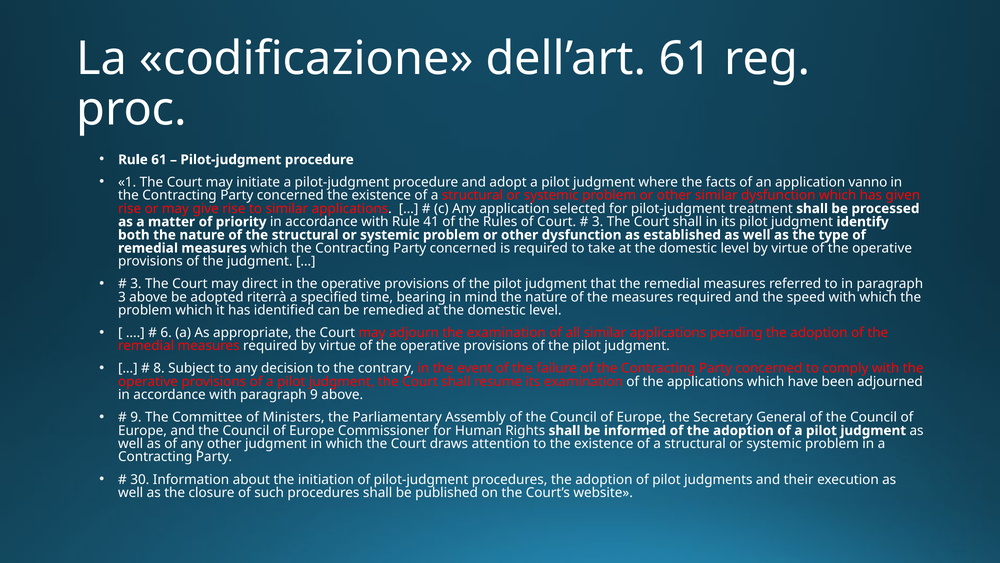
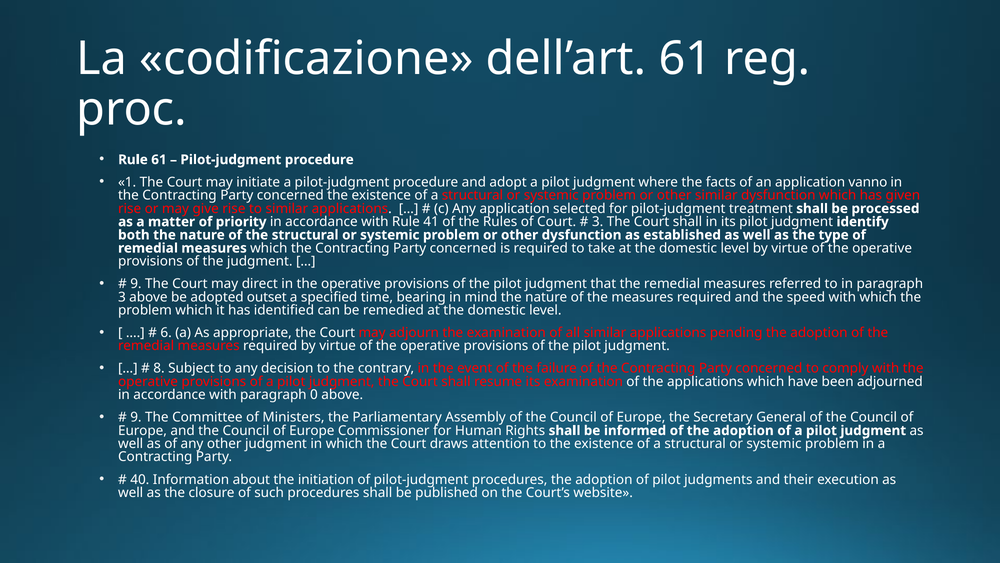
3: 3 -> 9 (136, 284)
riterrà: riterrà -> outset (267, 297)
paragraph 9: 9 -> 0 (314, 395)
30: 30 -> 40 (140, 479)
